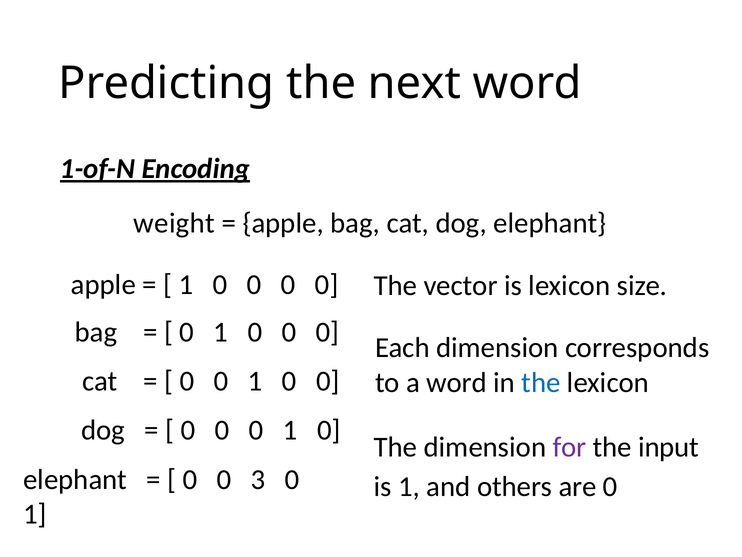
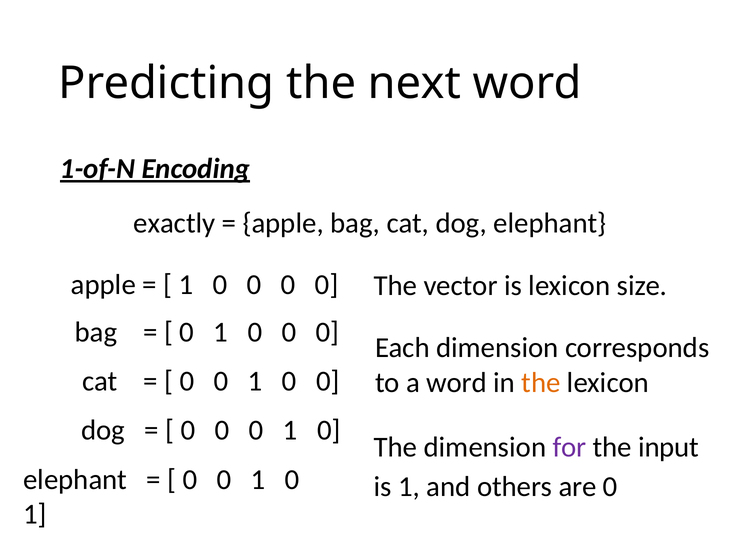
weight: weight -> exactly (174, 223)
the colour: blue -> orange (541, 382)
3: 3 -> 1 (258, 479)
